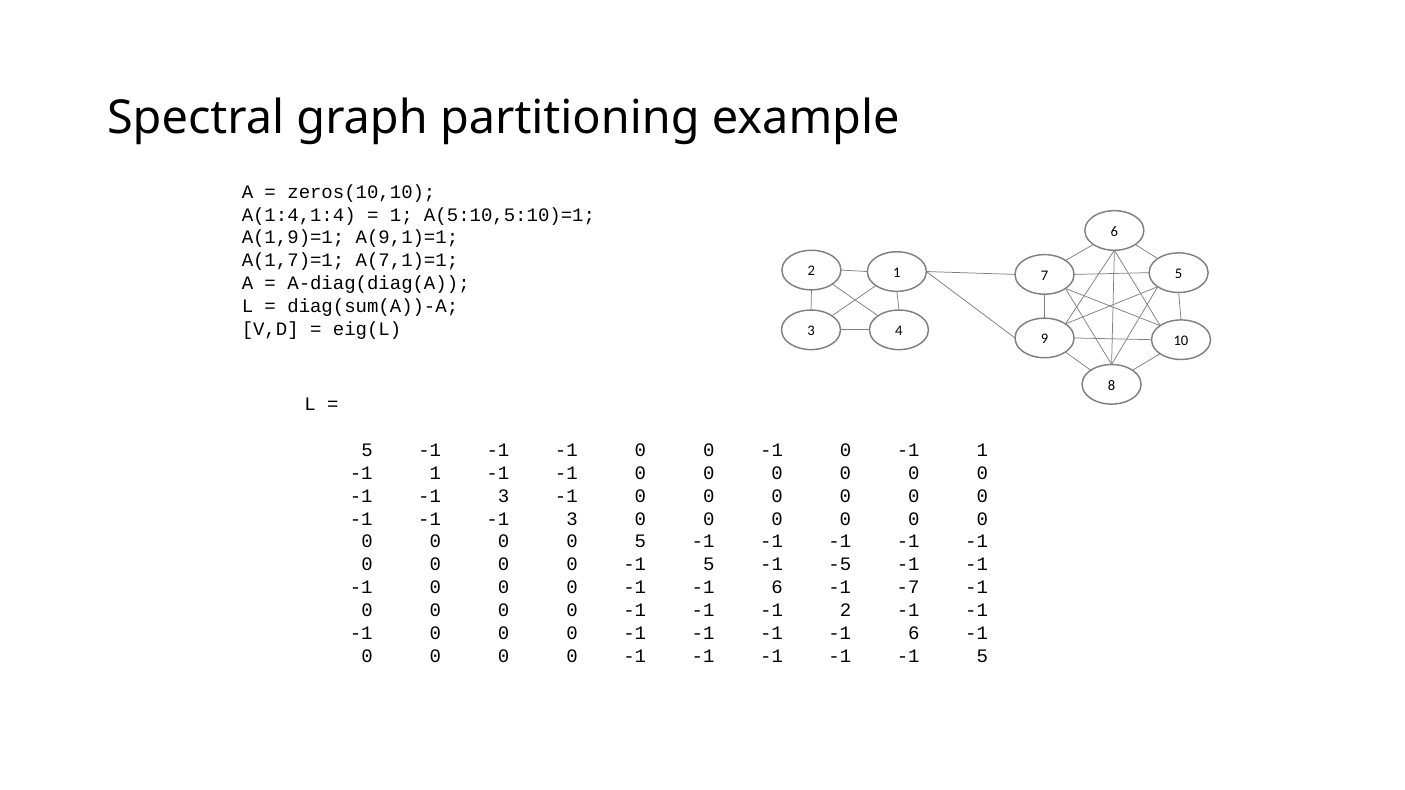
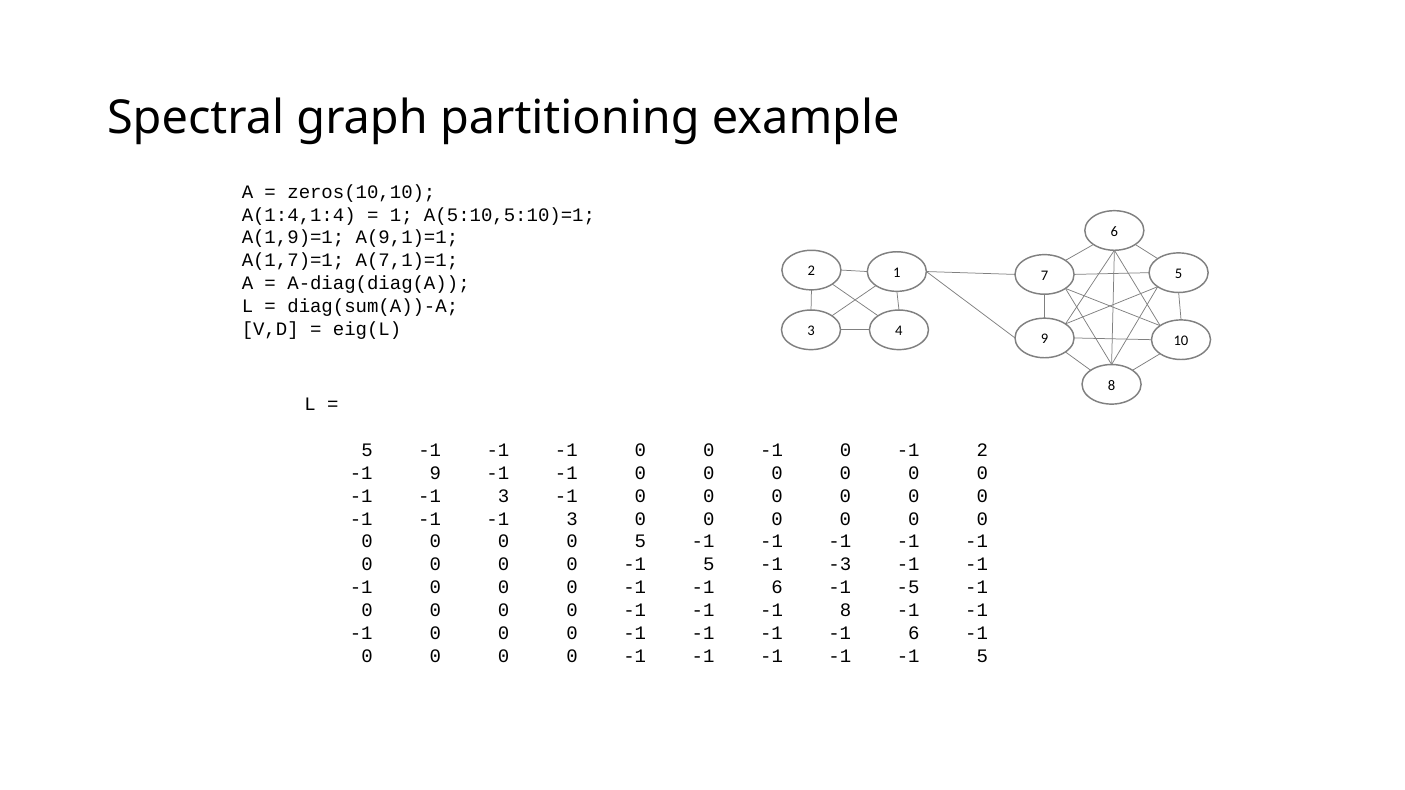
0 -1 1: 1 -> 2 (982, 450)
1: 1 -> 9 (435, 473)
-5: -5 -> -3 (840, 565)
-7: -7 -> -5 (908, 588)
-1 2: 2 -> 8 (846, 610)
